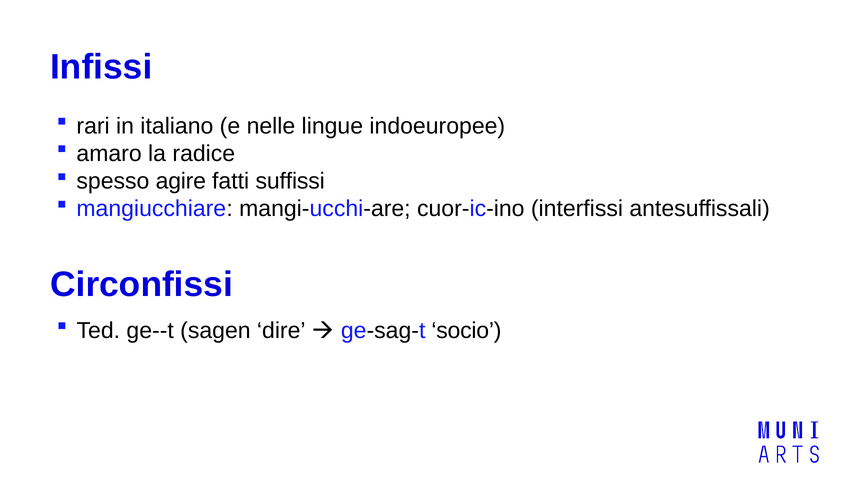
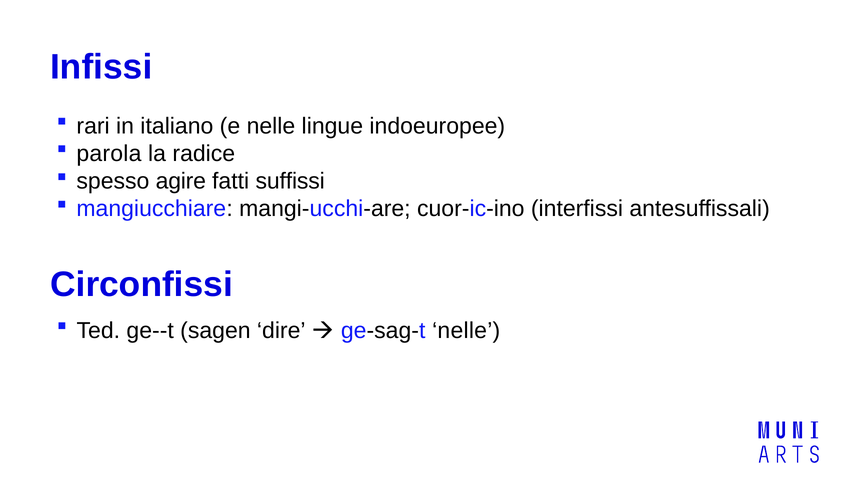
amaro: amaro -> parola (109, 154)
ge-sag-t socio: socio -> nelle (466, 331)
